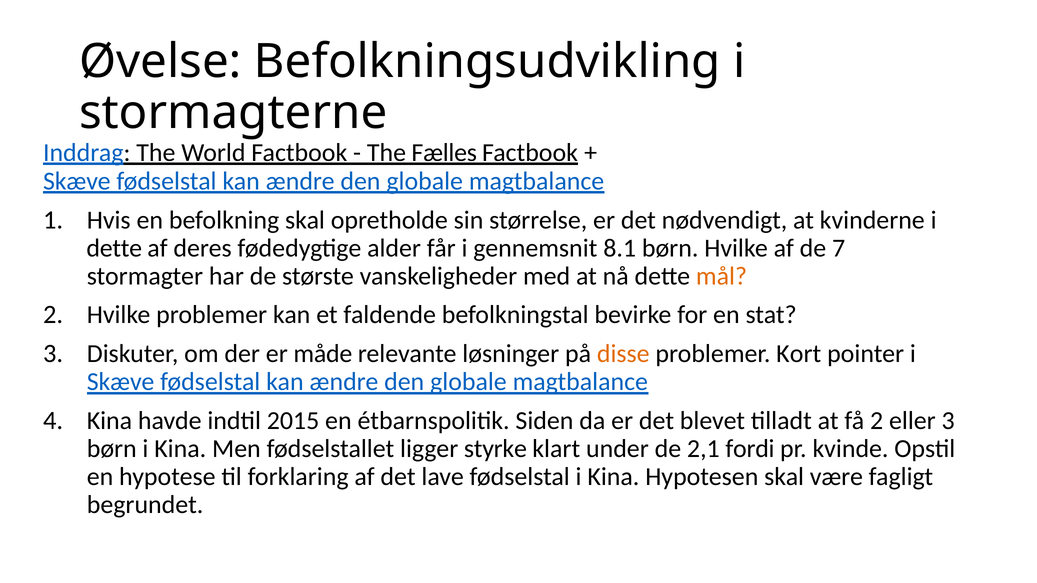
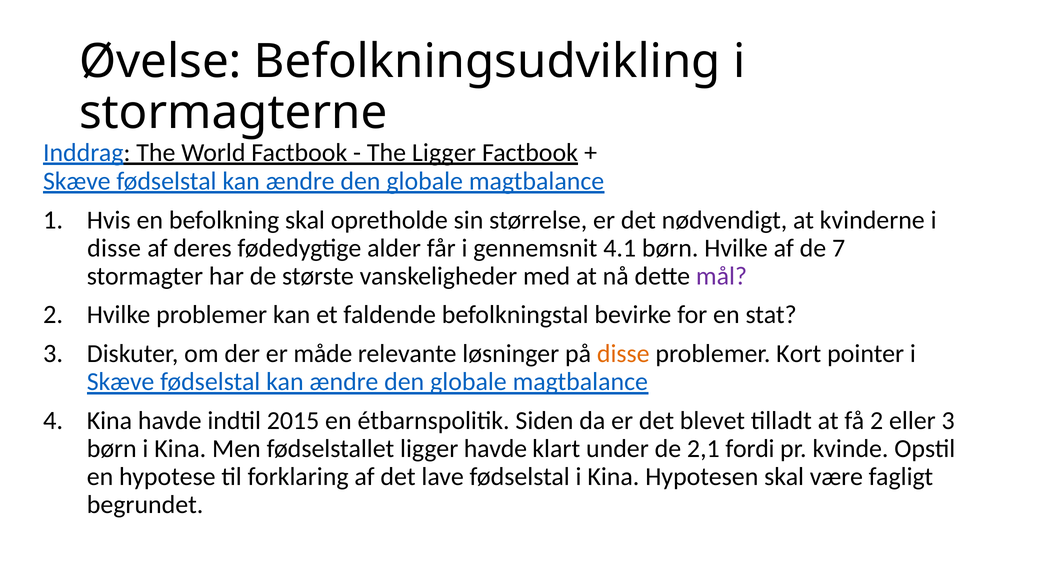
The Fælles: Fælles -> Ligger (444, 153)
dette: dette -> disse (114, 248)
8.1: 8.1 -> 4.1 (620, 248)
mål colour: orange -> purple (721, 276)
ligger styrke: styrke -> havde (495, 449)
